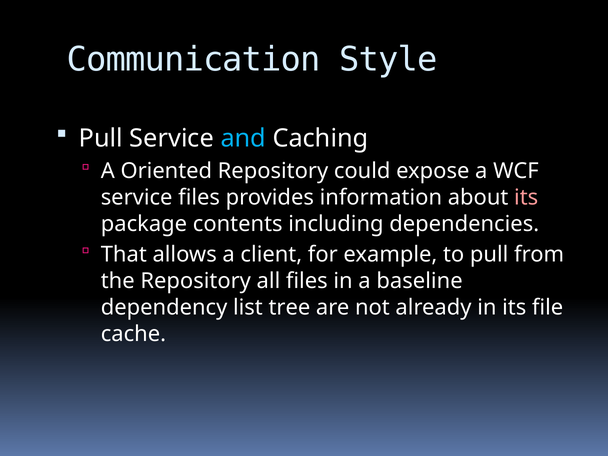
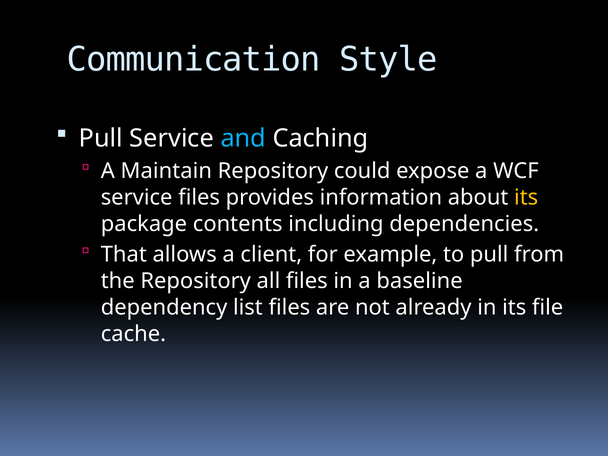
Oriented: Oriented -> Maintain (166, 171)
its colour: pink -> yellow (526, 198)
list tree: tree -> files (289, 308)
